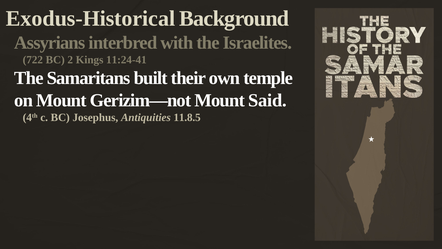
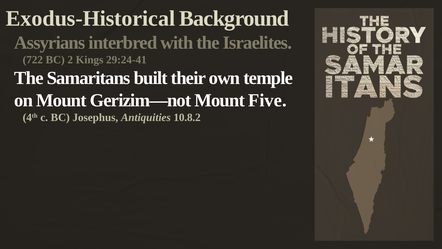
11:24-41: 11:24-41 -> 29:24-41 (126, 60)
Said: Said -> Five (267, 100)
11.8.5: 11.8.5 -> 10.8.2 (187, 117)
